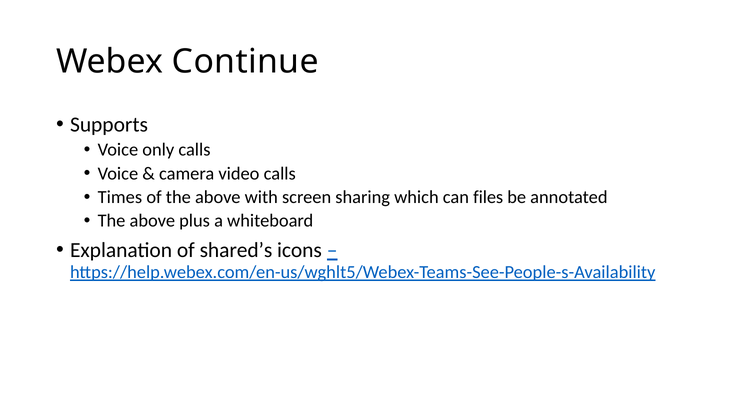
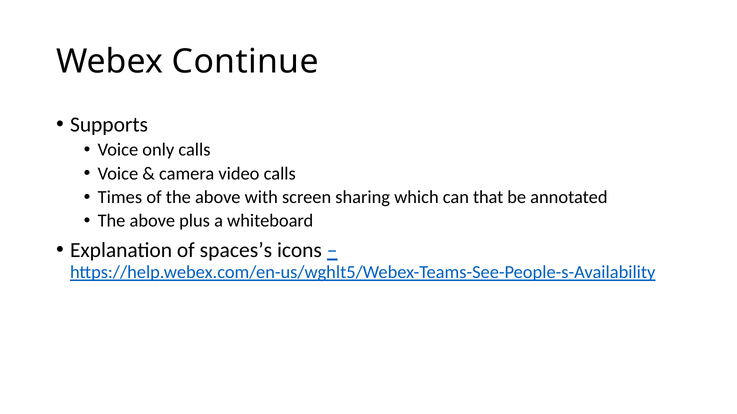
files: files -> that (488, 197)
shared’s: shared’s -> spaces’s (236, 251)
